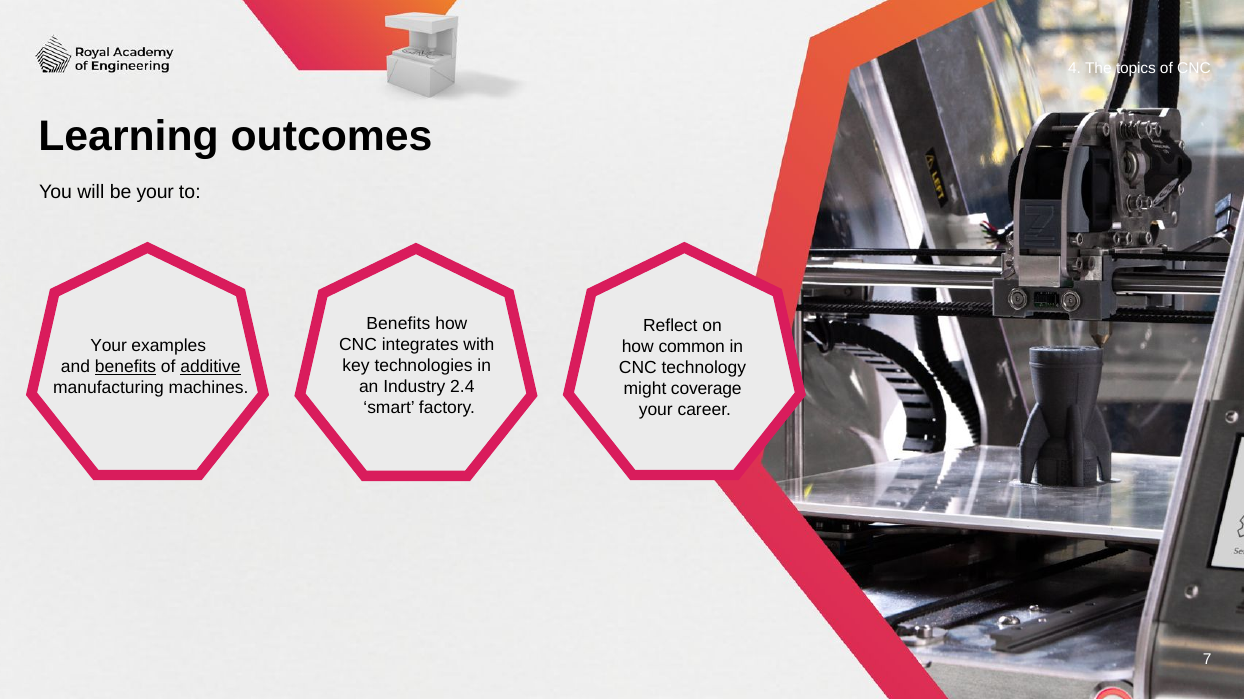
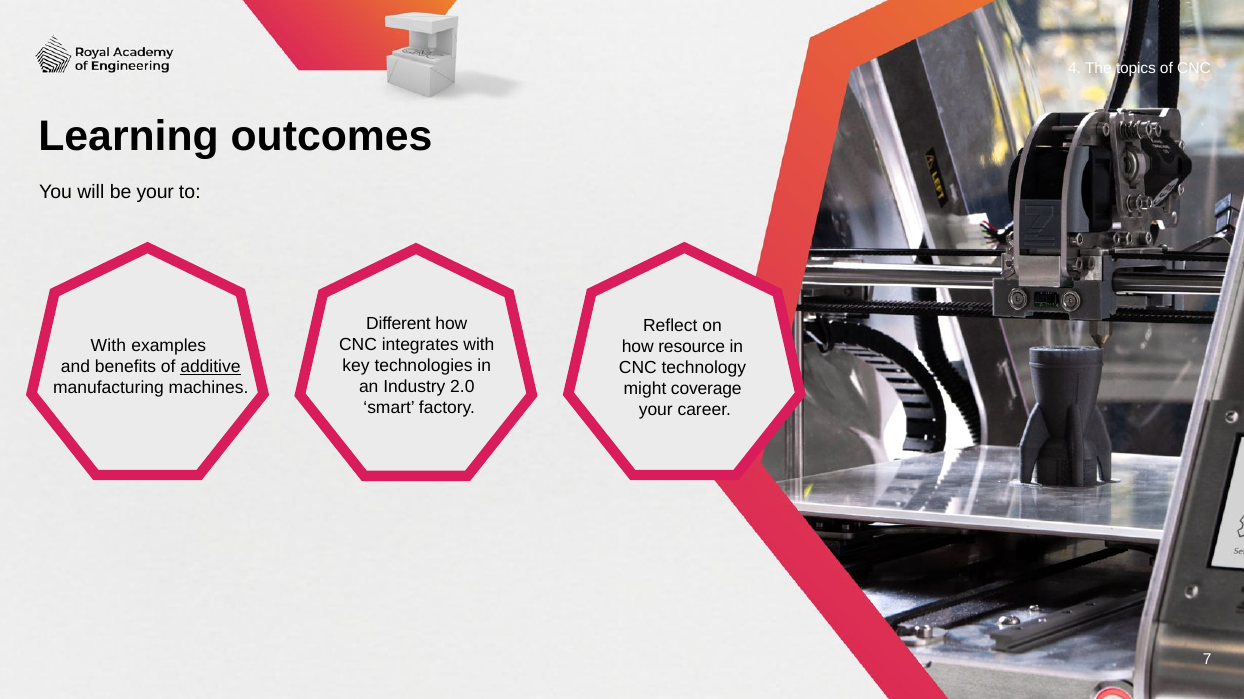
Benefits: Benefits -> Different (398, 325)
Your: Your -> With (108, 346)
common: common -> resource (692, 347)
benefits underline: present -> none (125, 367)
2.4: 2.4 -> 2.0 (462, 388)
